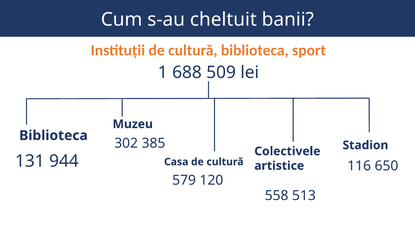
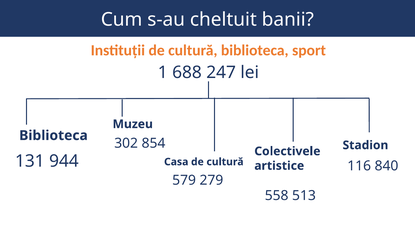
509: 509 -> 247 (221, 72)
385: 385 -> 854 (153, 144)
650: 650 -> 840 (387, 166)
120: 120 -> 279 (211, 180)
